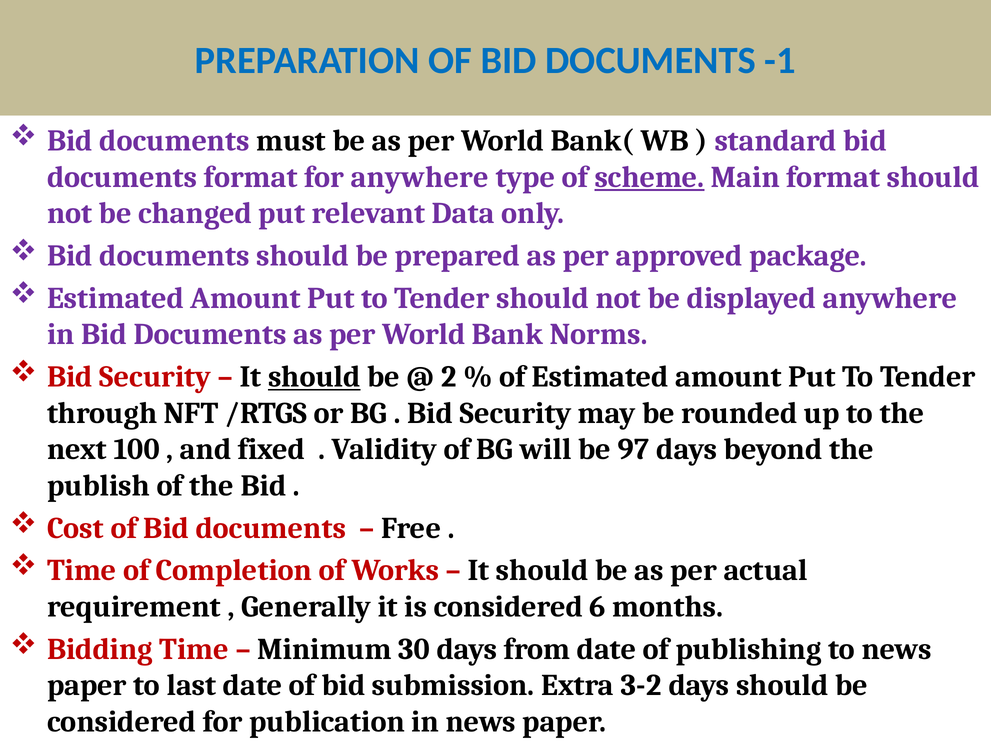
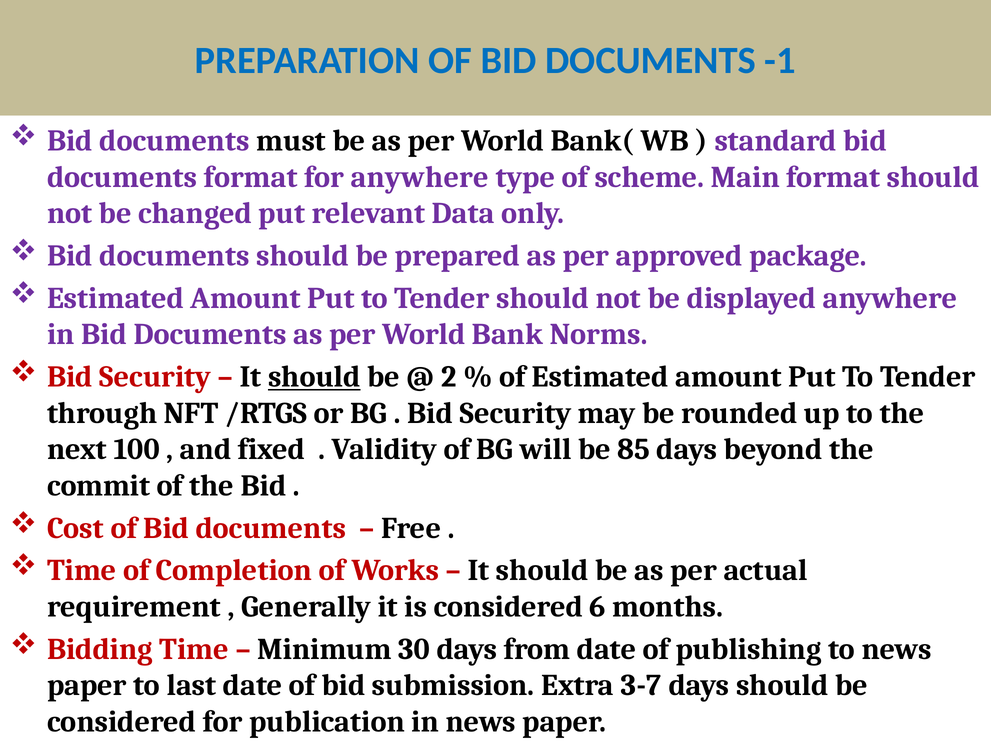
scheme underline: present -> none (649, 177)
97: 97 -> 85 (634, 450)
publish: publish -> commit (99, 486)
3-2: 3-2 -> 3-7 (641, 686)
